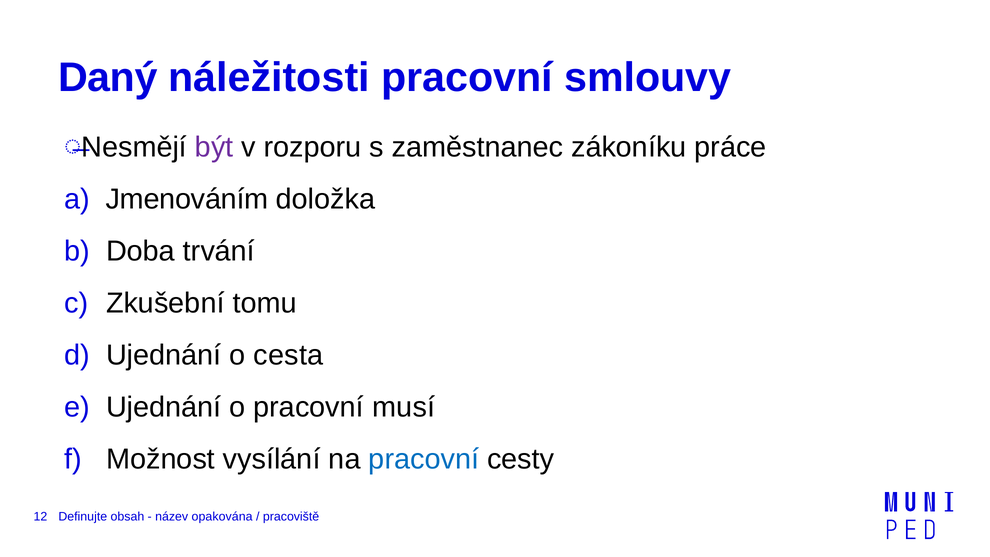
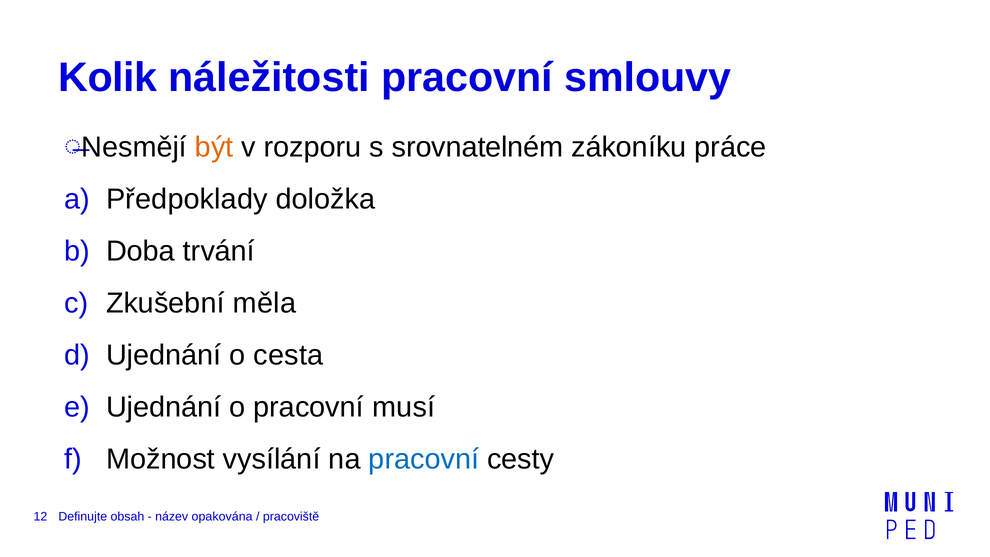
Daný: Daný -> Kolik (108, 78)
být colour: purple -> orange (214, 147)
zaměstnanec: zaměstnanec -> srovnatelném (478, 147)
Jmenováním: Jmenováním -> Předpoklady (187, 199)
tomu: tomu -> měla (264, 303)
